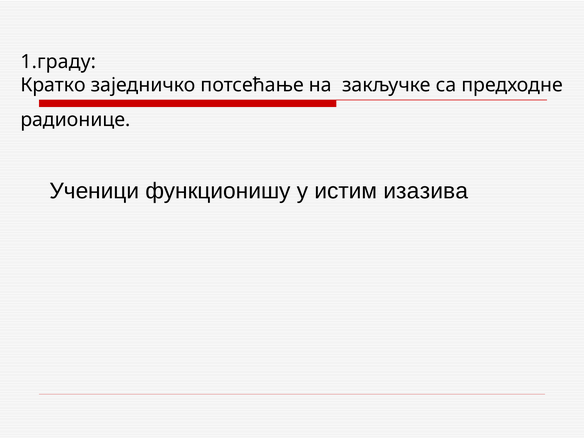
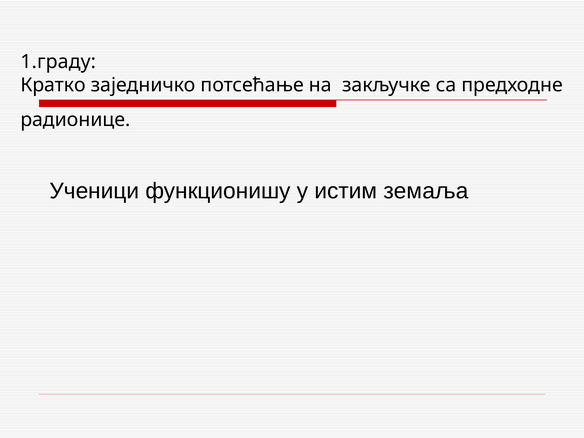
изазива: изазива -> земаља (426, 191)
